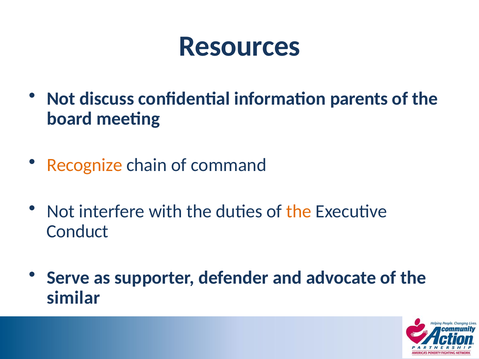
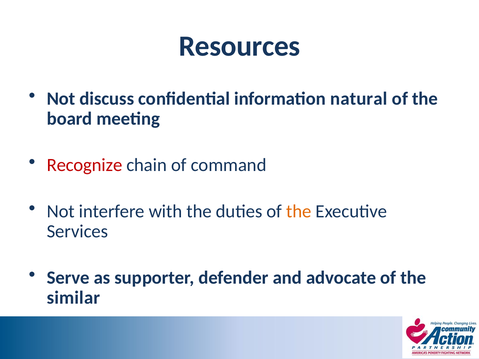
parents: parents -> natural (359, 99)
Recognize colour: orange -> red (85, 165)
Conduct: Conduct -> Services (77, 232)
